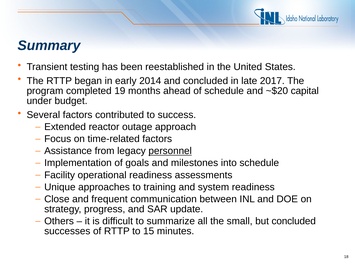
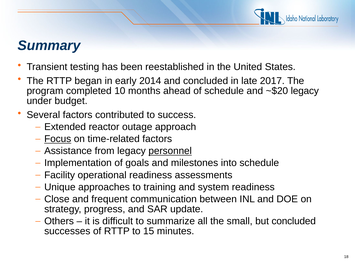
19: 19 -> 10 (120, 91)
~$20 capital: capital -> legacy (305, 91)
Focus underline: none -> present (58, 139)
